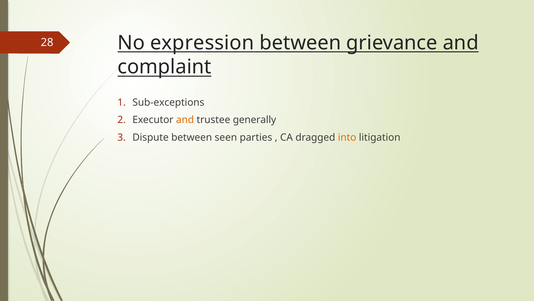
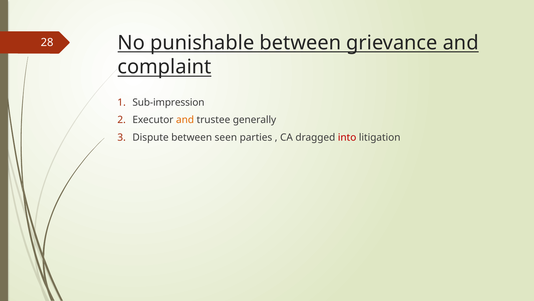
expression: expression -> punishable (202, 43)
Sub-exceptions: Sub-exceptions -> Sub-impression (168, 102)
into colour: orange -> red (347, 137)
